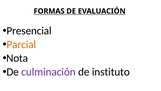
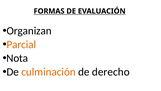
Presencial: Presencial -> Organizan (29, 31)
culminación colour: purple -> orange (48, 72)
instituto: instituto -> derecho (111, 72)
